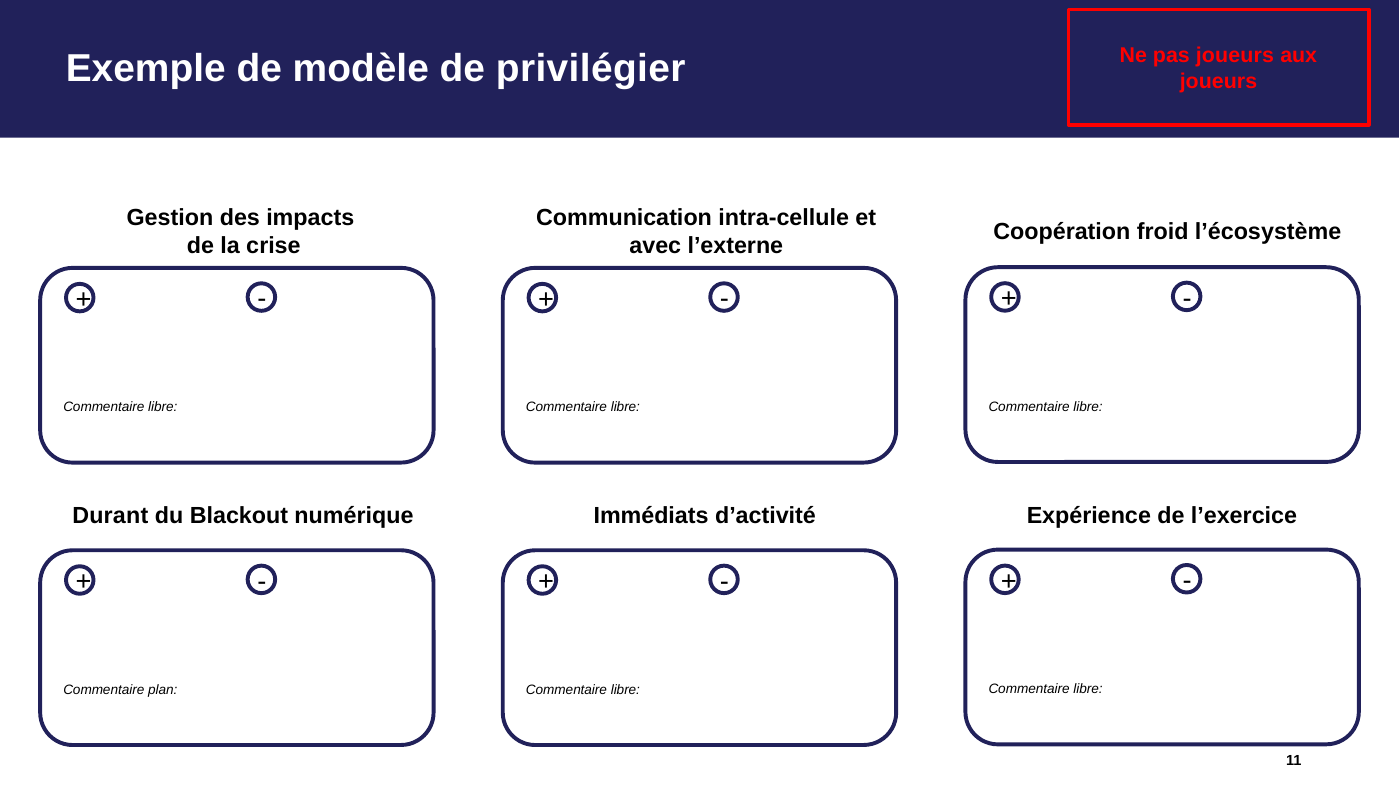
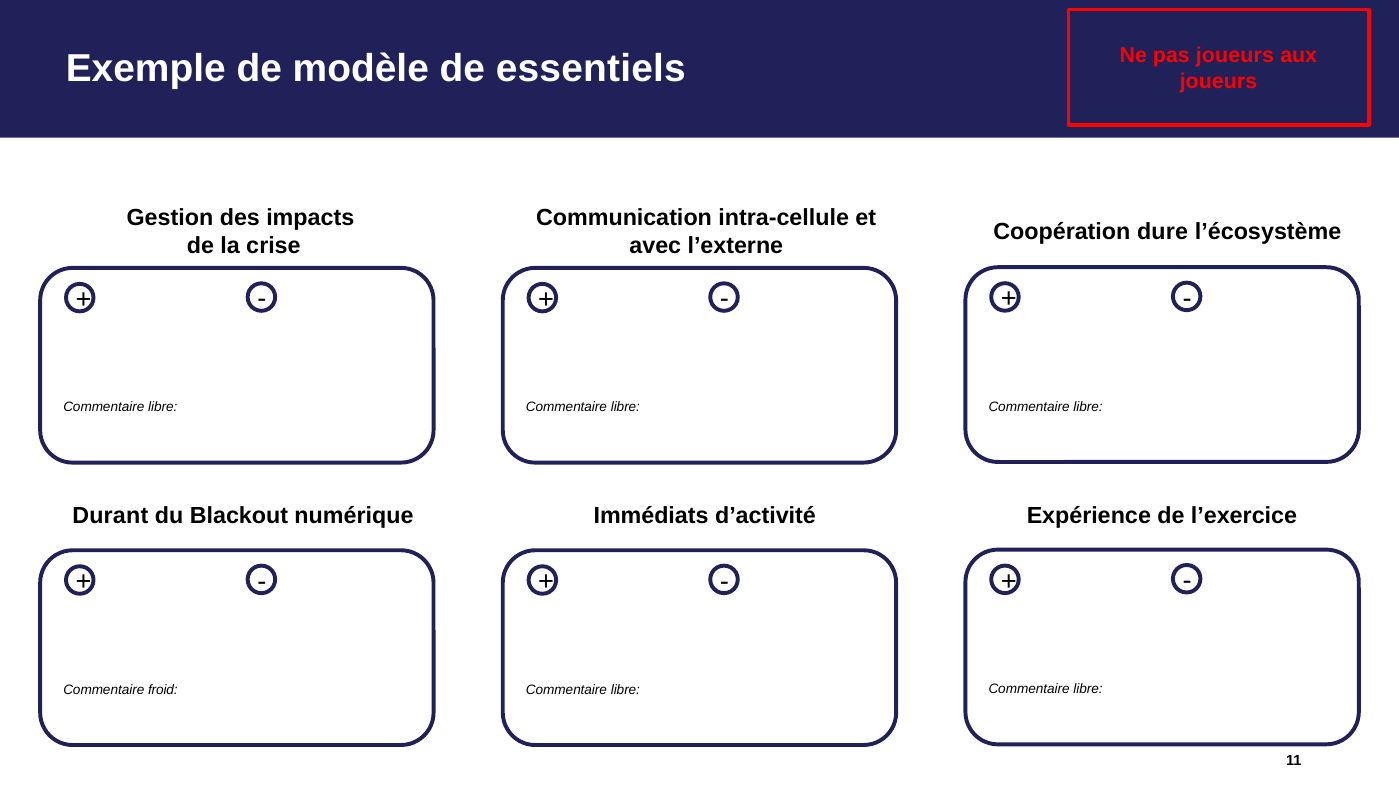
privilégier: privilégier -> essentiels (591, 69)
froid: froid -> dure (1163, 232)
plan: plan -> froid (163, 690)
